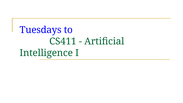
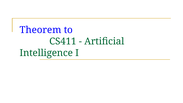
Tuesdays: Tuesdays -> Theorem (41, 30)
